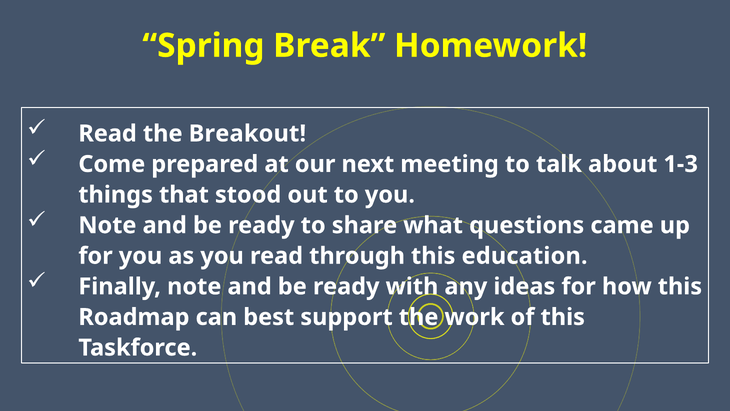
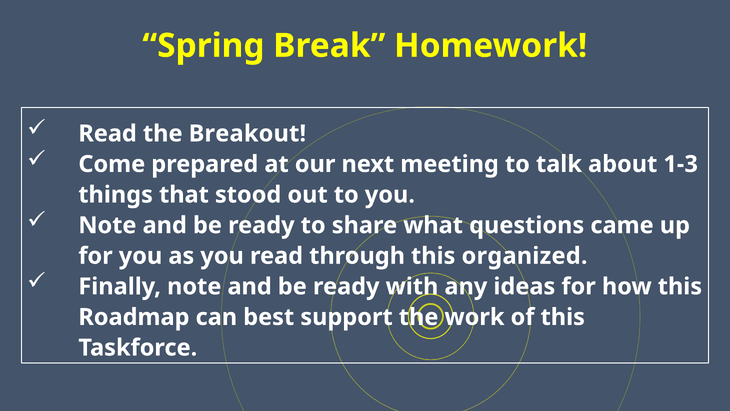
education: education -> organized (525, 256)
